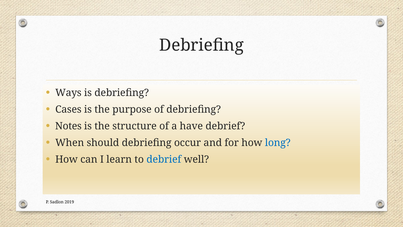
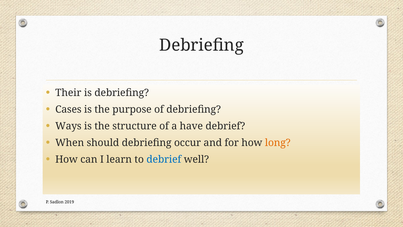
Ways: Ways -> Their (68, 93)
Notes: Notes -> Ways (68, 126)
long colour: blue -> orange (278, 143)
